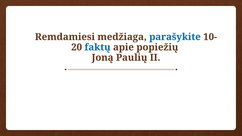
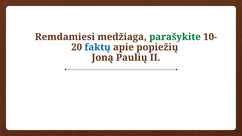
parašykite colour: blue -> green (175, 37)
